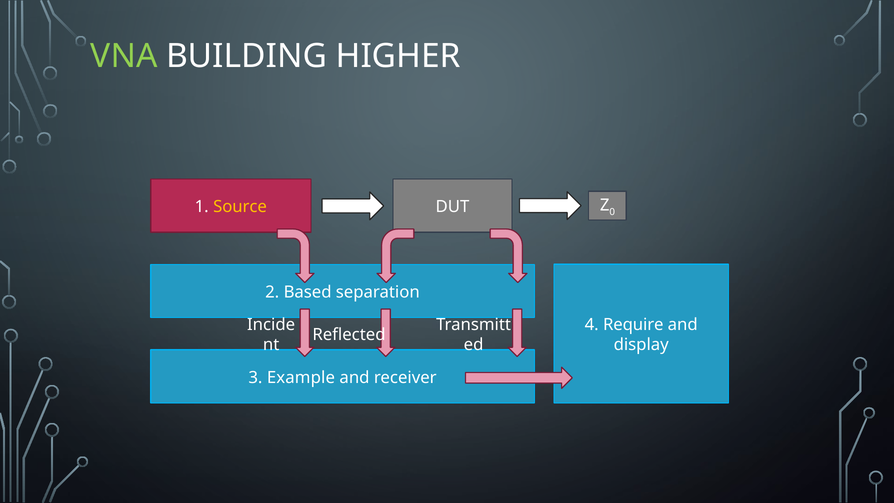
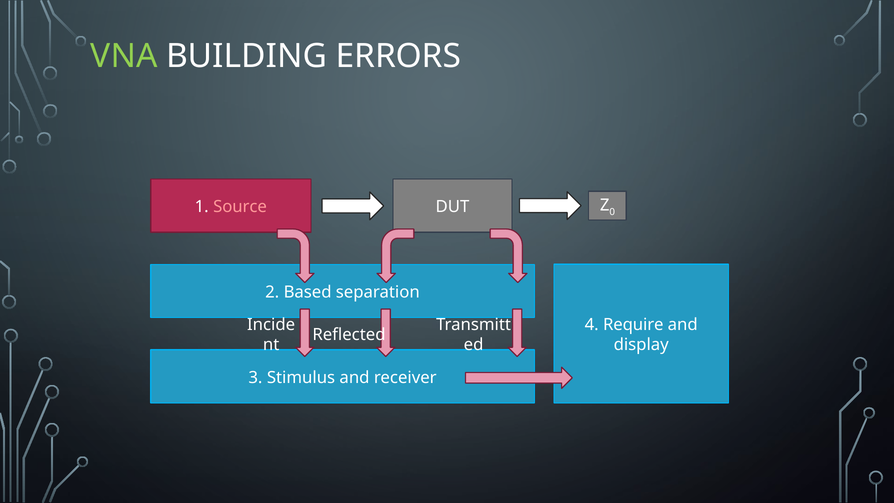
HIGHER: HIGHER -> ERRORS (398, 56)
Source colour: yellow -> pink (240, 207)
Example: Example -> Stimulus (301, 377)
